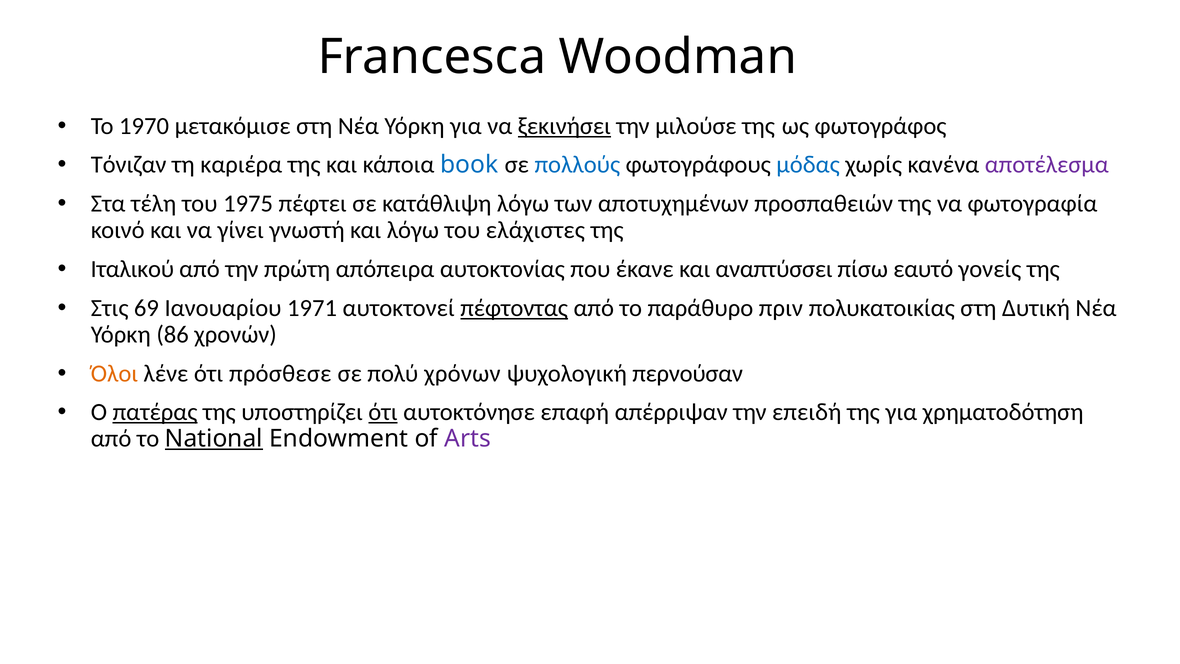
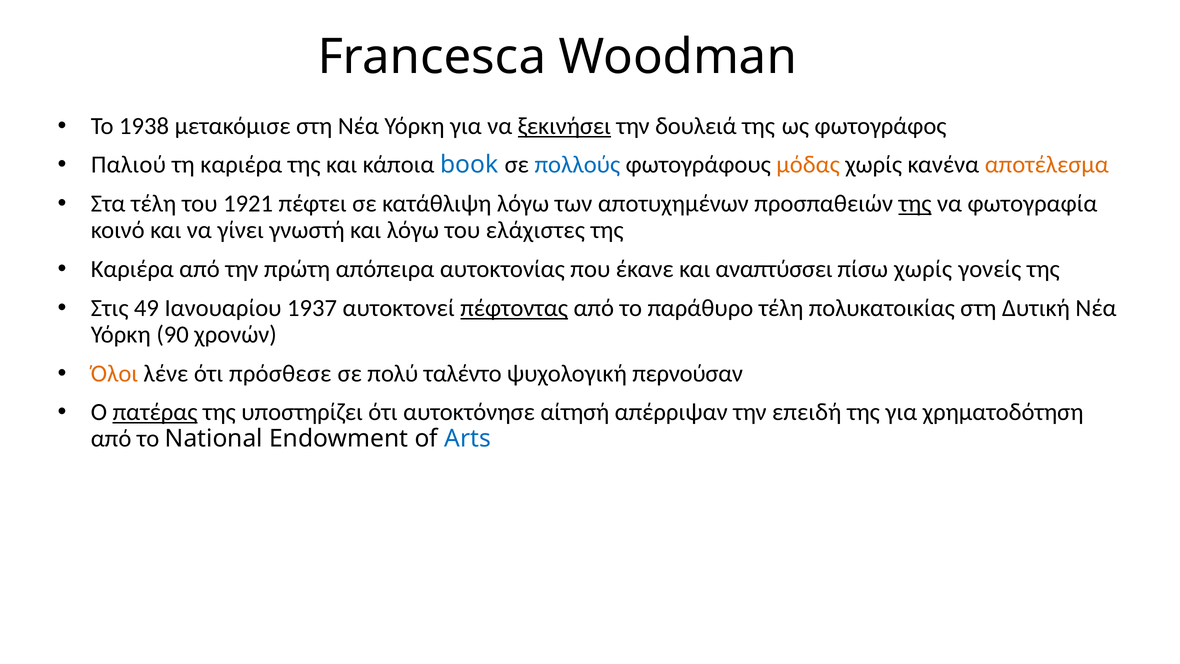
1970: 1970 -> 1938 (144, 126)
μιλούσε: μιλούσε -> δουλειά (696, 126)
Τόνιζαν: Τόνιζαν -> Παλιού (129, 165)
μόδας colour: blue -> orange (808, 165)
αποτέλεσμα colour: purple -> orange (1047, 165)
1975: 1975 -> 1921 (248, 204)
της underline: none -> present (915, 204)
Ιταλικού: Ιταλικού -> Καριέρα (132, 269)
πίσω εαυτό: εαυτό -> χωρίς (923, 269)
69: 69 -> 49 (146, 308)
1971: 1971 -> 1937 (312, 308)
παράθυρο πριν: πριν -> τέλη (781, 308)
86: 86 -> 90 (173, 334)
χρόνων: χρόνων -> ταλέντο (463, 373)
ότι underline: present -> none (383, 412)
επαφή: επαφή -> αίτησή (575, 412)
National underline: present -> none (214, 439)
Arts colour: purple -> blue (468, 439)
